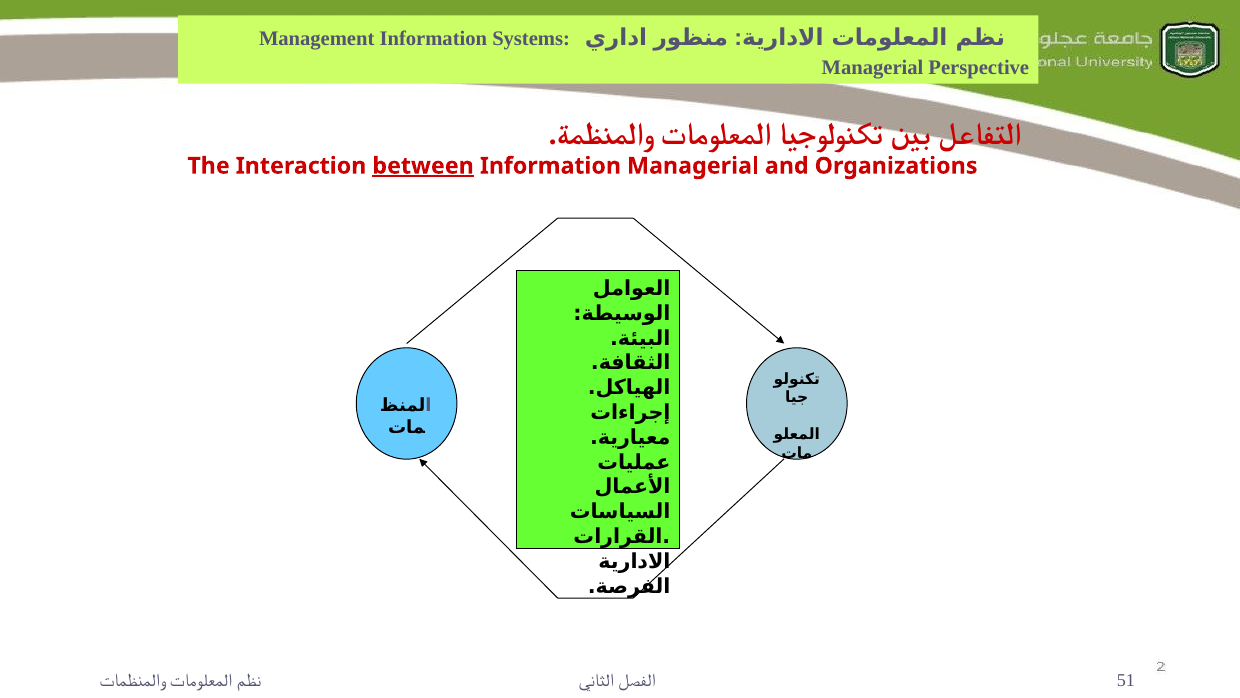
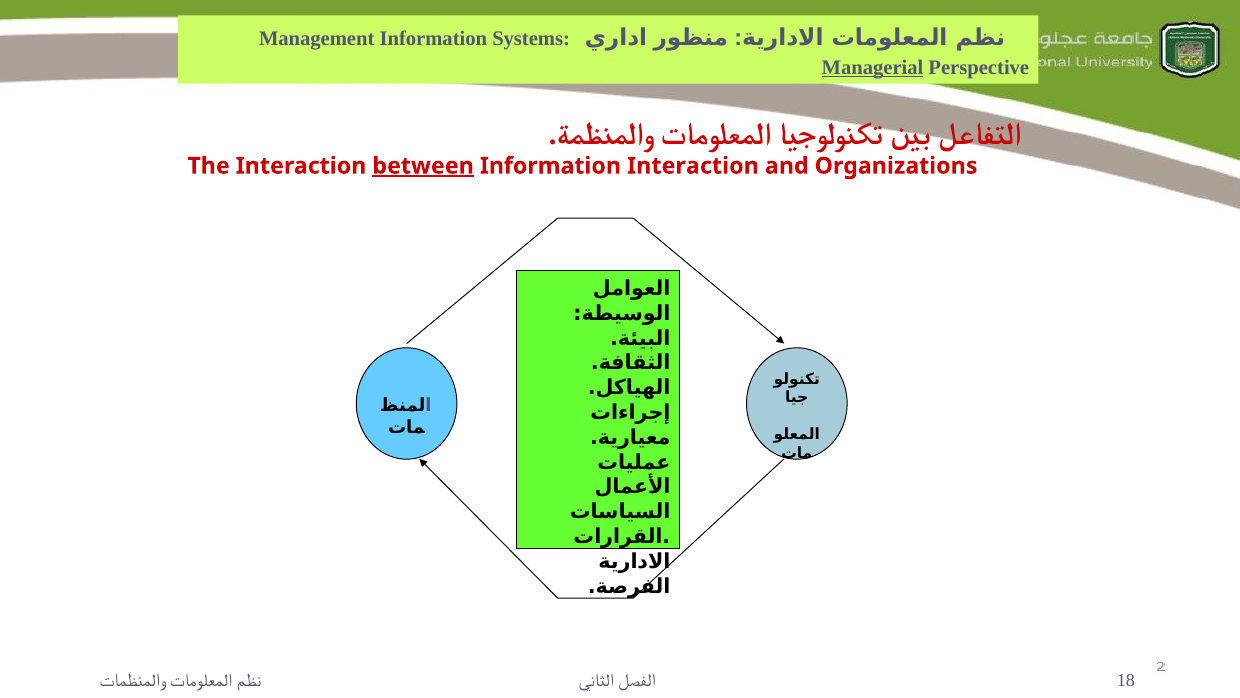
Managerial underline: none -> present (873, 68)
Information Managerial: Managerial -> Interaction (693, 166)
51: 51 -> 18 (1126, 680)
